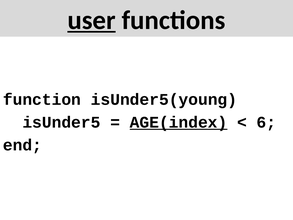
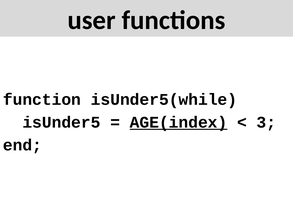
user underline: present -> none (92, 20)
isUnder5(young: isUnder5(young -> isUnder5(while (164, 99)
6: 6 -> 3 (266, 122)
